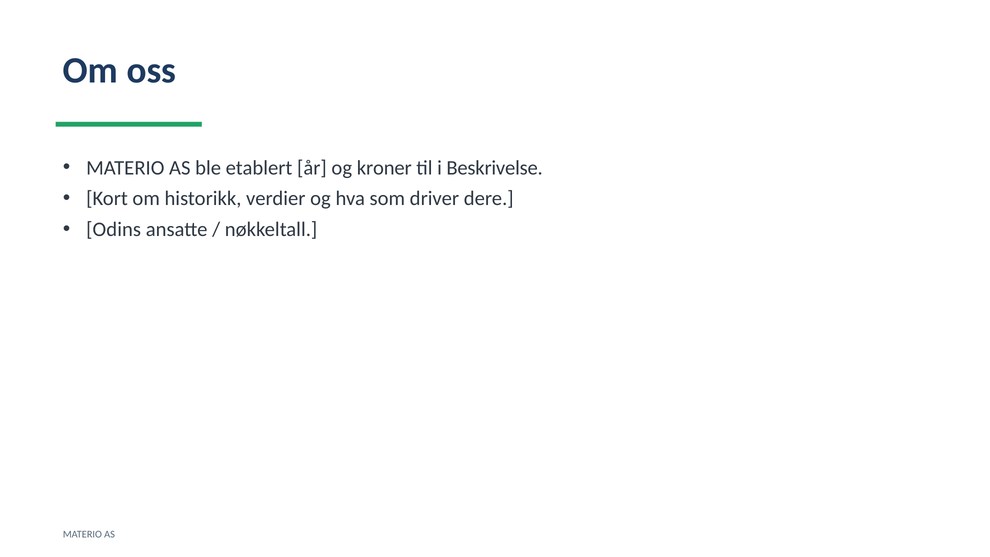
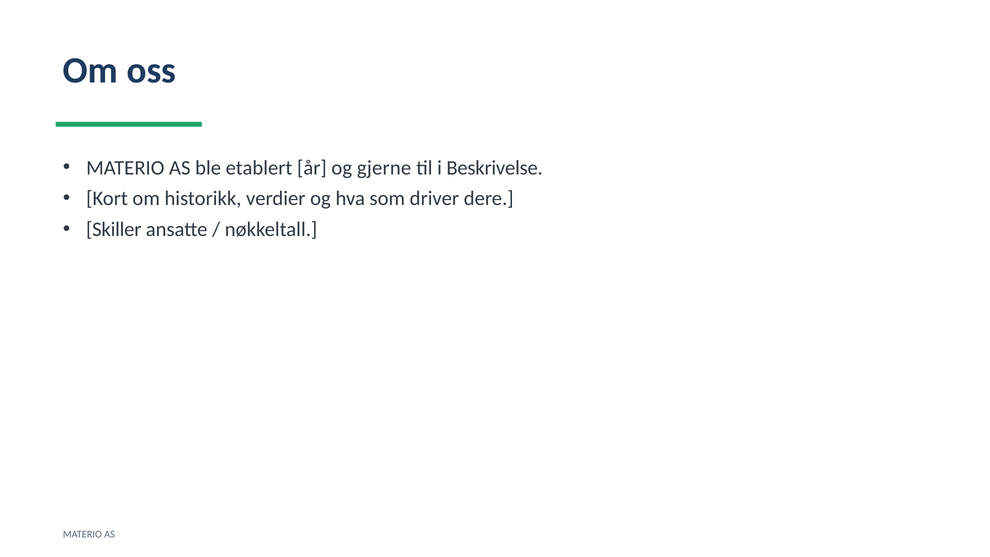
kroner: kroner -> gjerne (384, 168)
Odins: Odins -> Skiller (114, 230)
